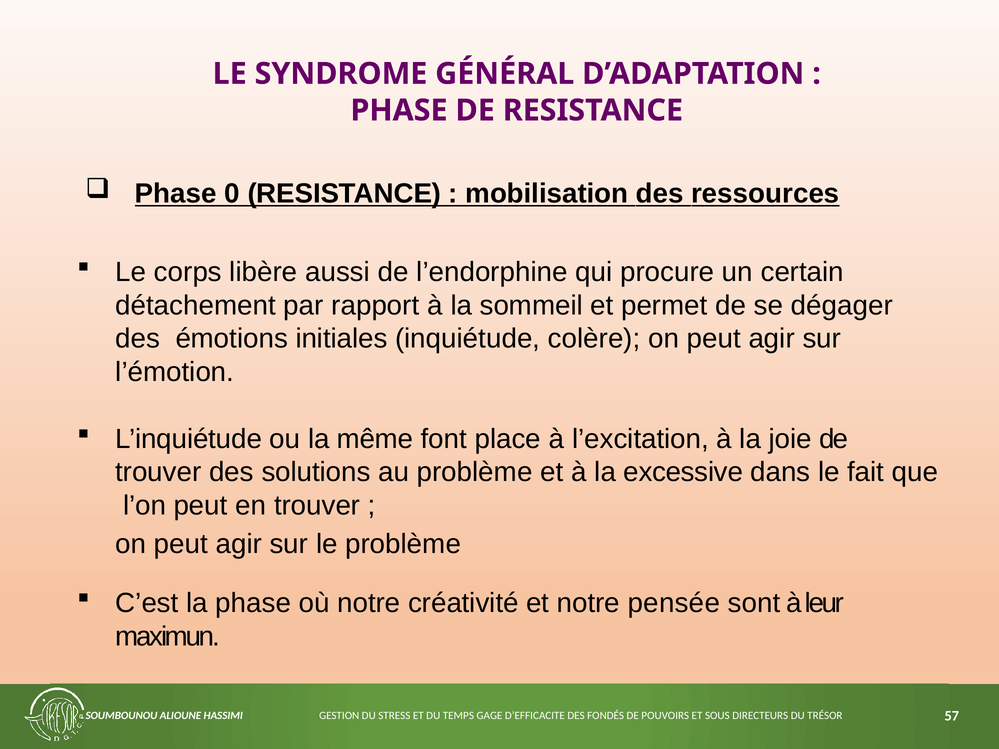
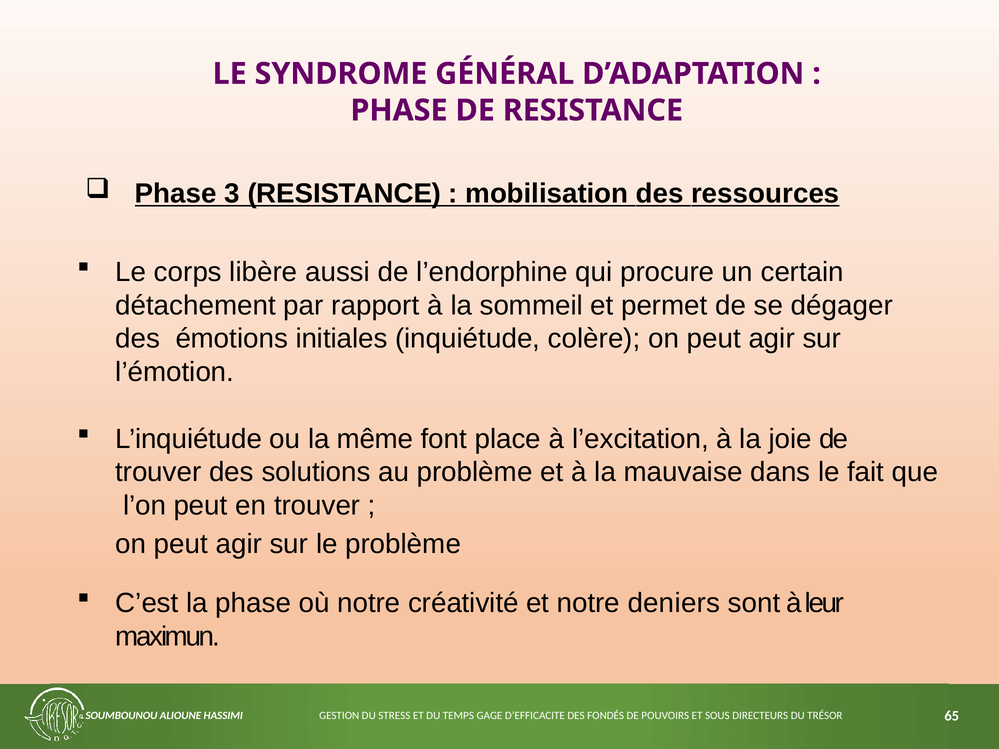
0: 0 -> 3 (232, 194)
excessive: excessive -> mauvaise (683, 472)
pensée: pensée -> deniers (674, 603)
57: 57 -> 65 (952, 716)
